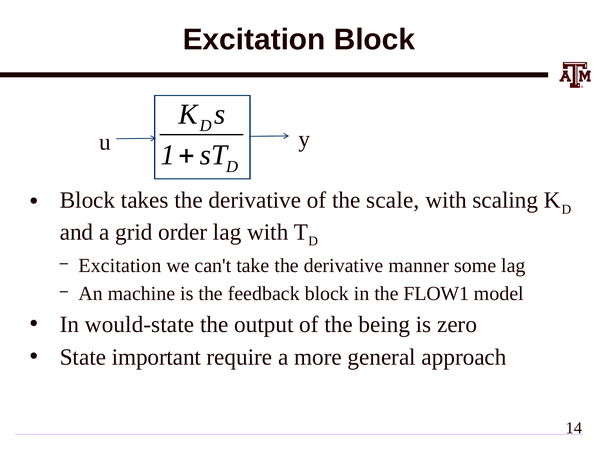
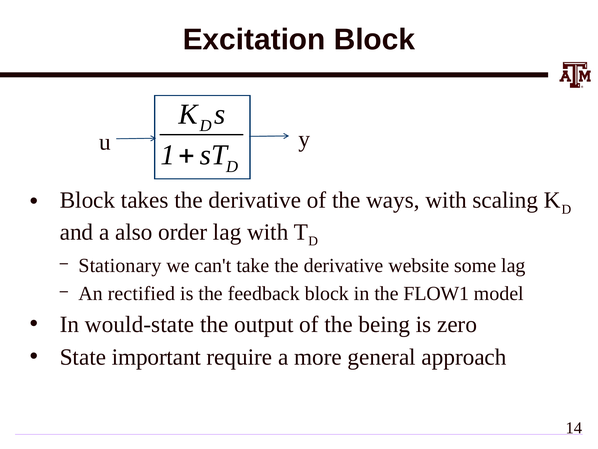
scale: scale -> ways (393, 200)
grid: grid -> also (134, 232)
Excitation: Excitation -> Stationary (120, 265)
manner: manner -> website (419, 265)
machine: machine -> rectified (141, 293)
